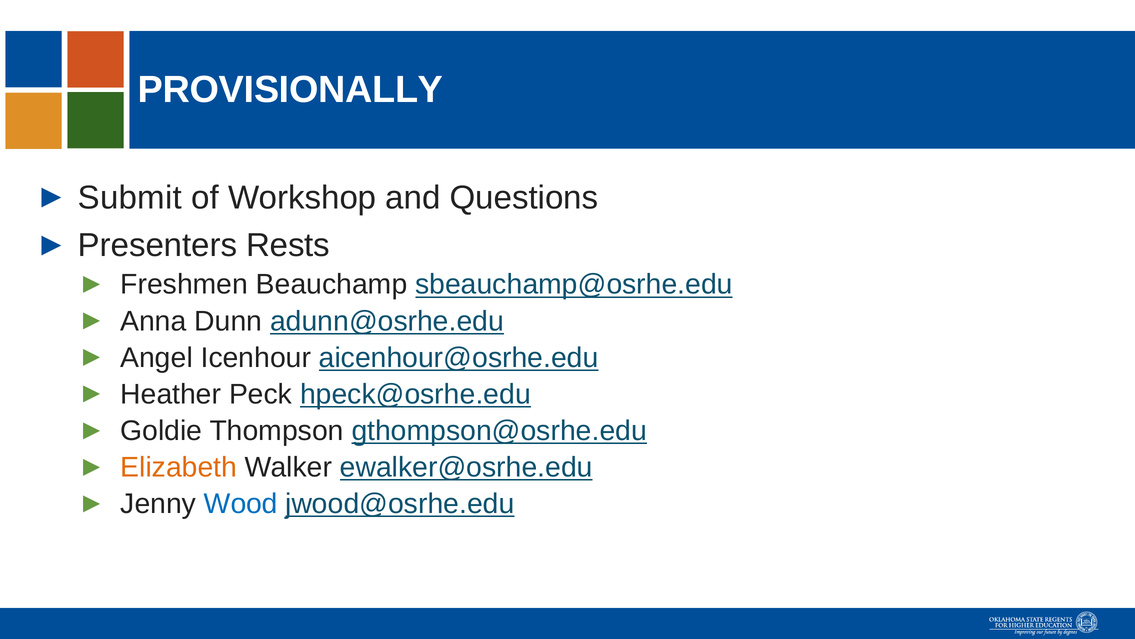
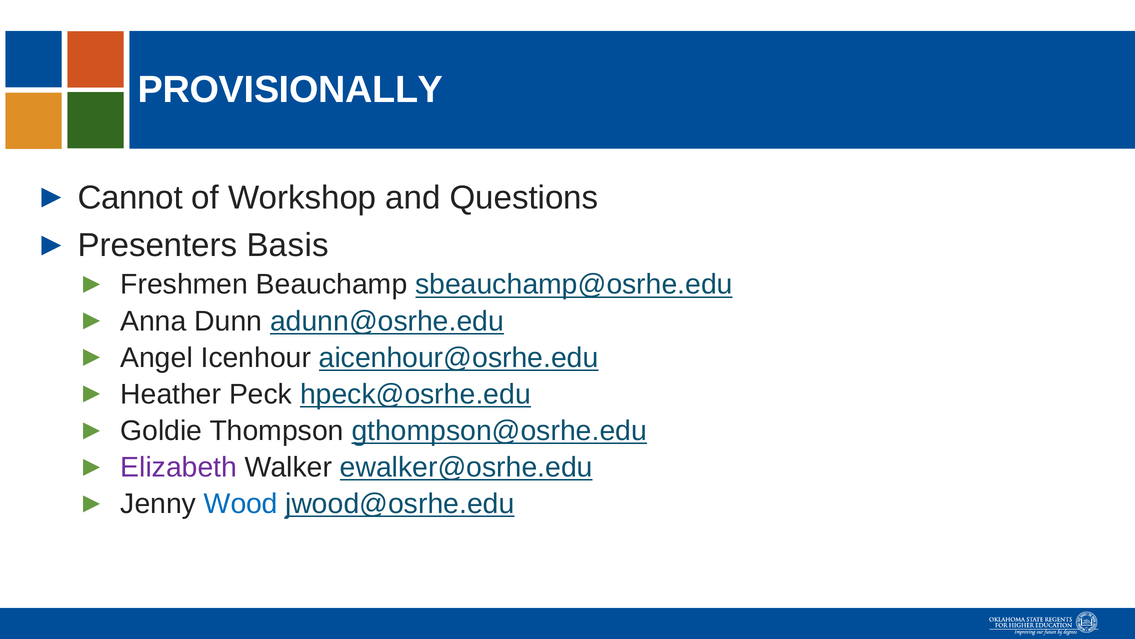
Submit: Submit -> Cannot (130, 198)
Rests: Rests -> Basis (288, 245)
Elizabeth colour: orange -> purple (179, 467)
